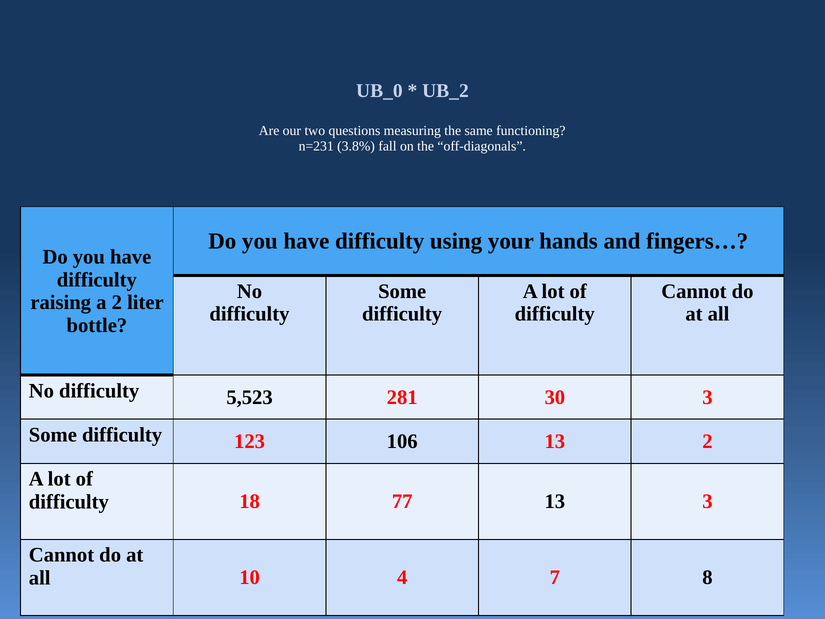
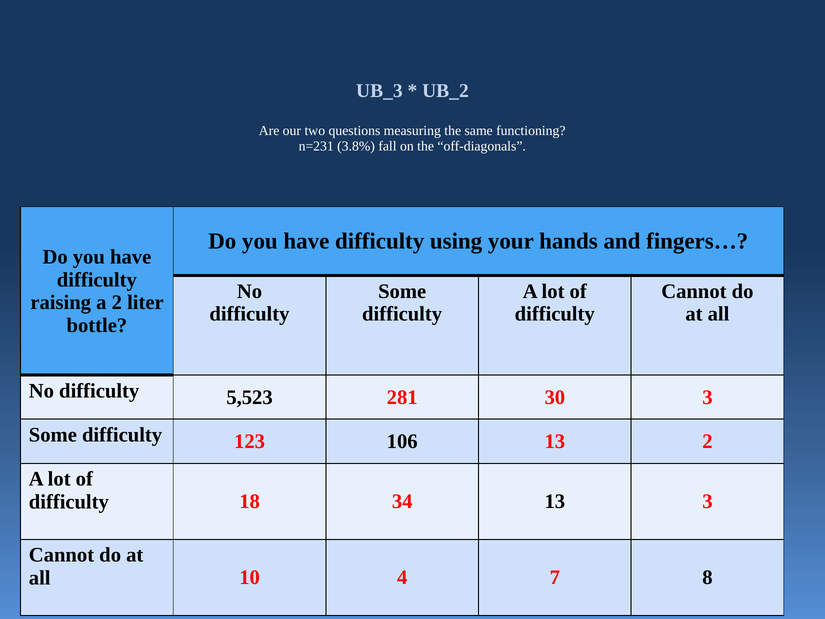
UB_0: UB_0 -> UB_3 (379, 91)
77: 77 -> 34 (402, 501)
